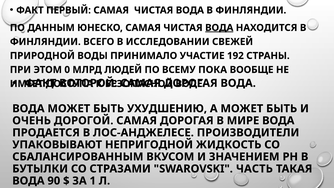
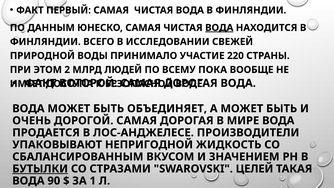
192: 192 -> 220 (235, 56)
0: 0 -> 2 (67, 70)
УХУДШЕНИЮ: УХУДШЕНИЮ -> ОБЪЕДИНЯЕТ (167, 108)
БУТЫЛКИ underline: none -> present (40, 169)
ЧАСТЬ: ЧАСТЬ -> ЦЕЛЕЙ (255, 169)
